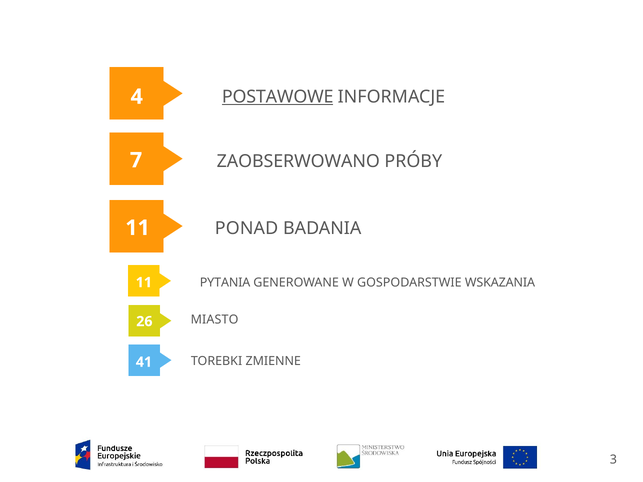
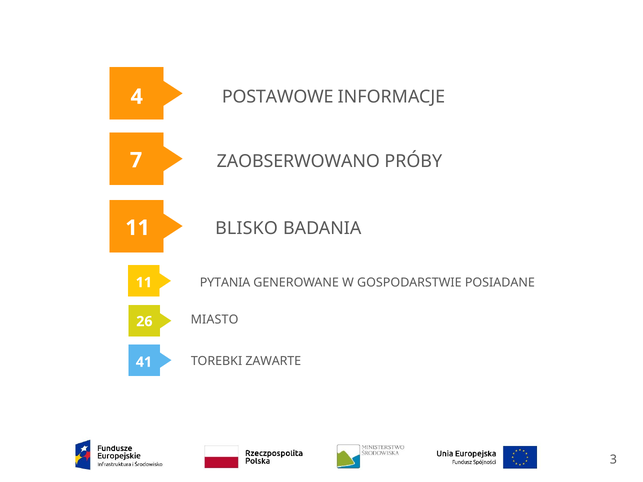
POSTAWOWE underline: present -> none (278, 97)
PONAD: PONAD -> BLISKO (247, 228)
WSKAZANIA: WSKAZANIA -> POSIADANE (500, 283)
ZMIENNE: ZMIENNE -> ZAWARTE (273, 361)
